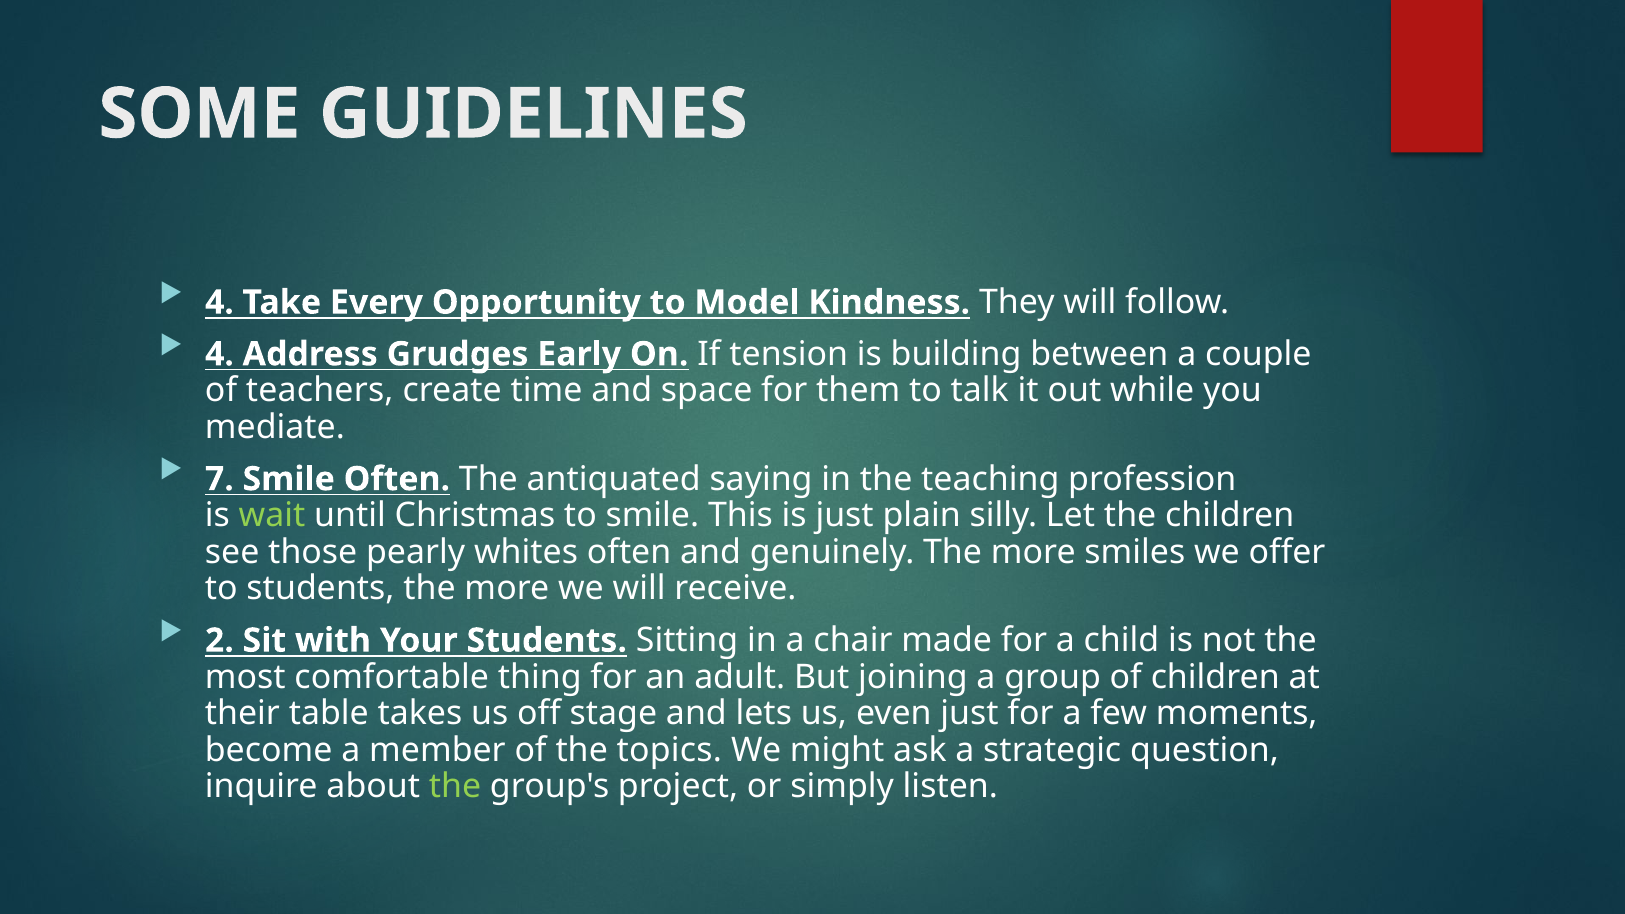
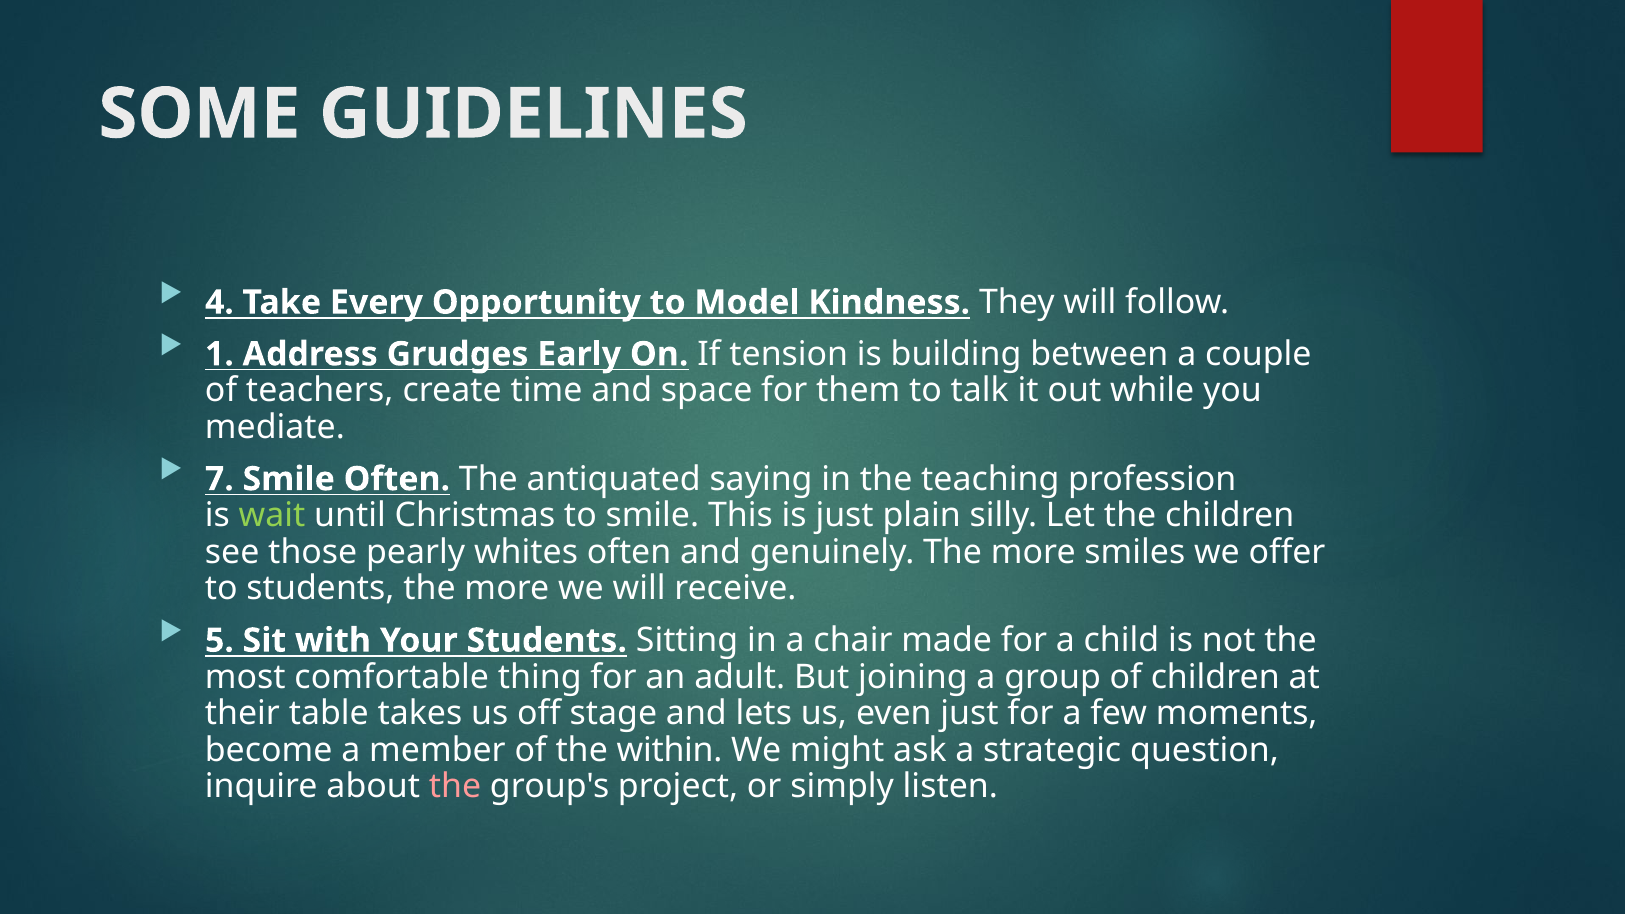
4: 4 -> 1 (219, 354)
2: 2 -> 5 (219, 641)
topics: topics -> within (670, 750)
the colour: light green -> pink (455, 787)
